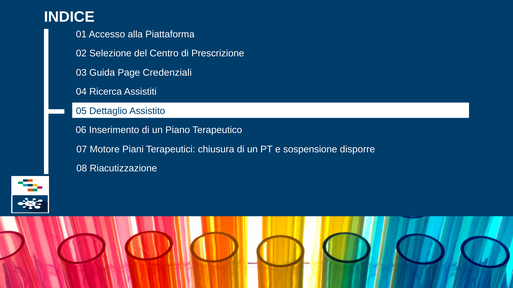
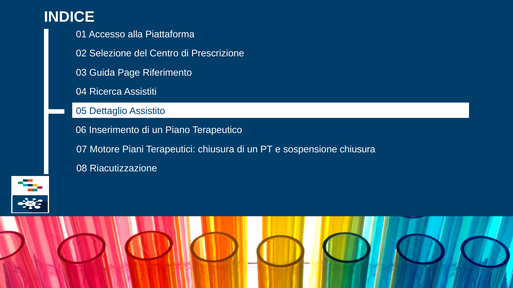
Credenziali: Credenziali -> Riferimento (167, 73)
sospensione disporre: disporre -> chiusura (358, 150)
